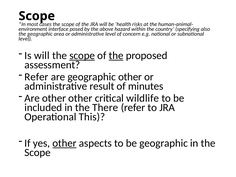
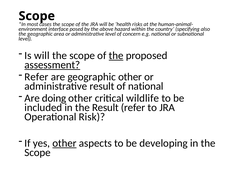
scope underline: present -> none (82, 56)
assessment underline: none -> present (52, 65)
of minutes: minutes -> national (146, 86)
Are other: other -> doing (54, 98)
the There: There -> Result (105, 107)
This: This -> Risk (92, 117)
be geographic: geographic -> developing (164, 143)
